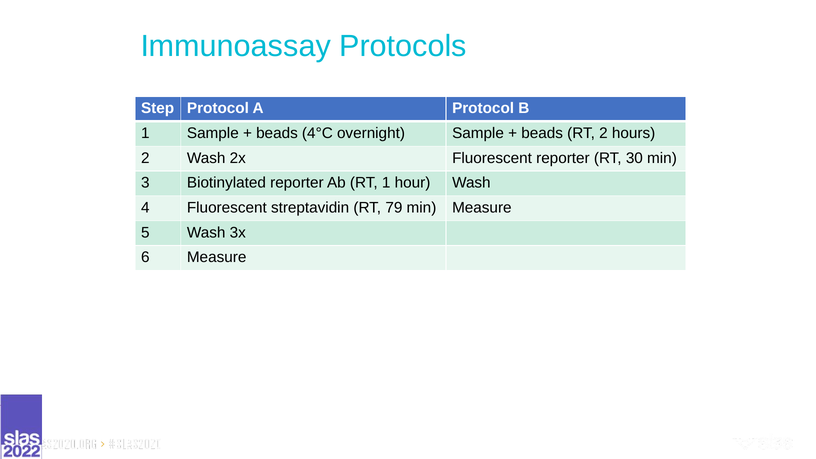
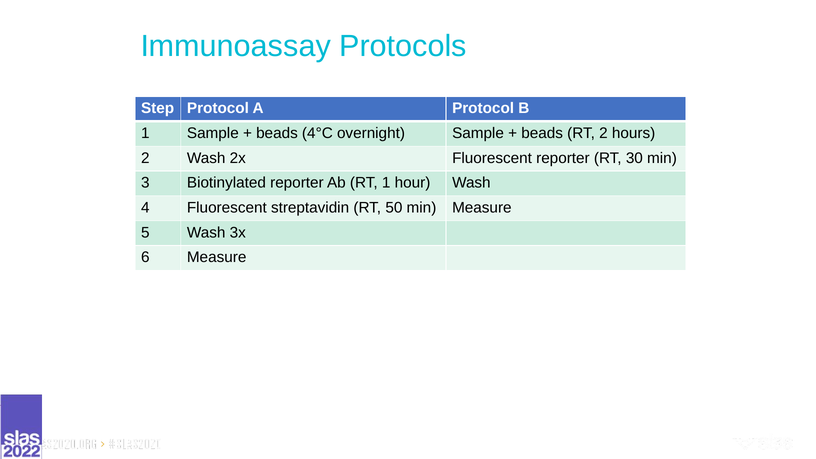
79: 79 -> 50 (394, 208)
